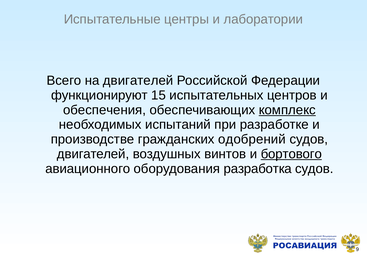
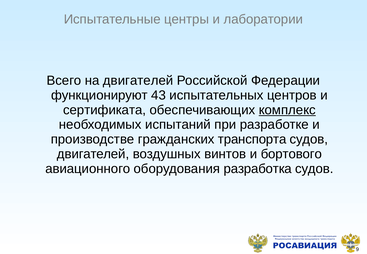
15: 15 -> 43 (159, 95)
обеспечения: обеспечения -> сертификата (105, 110)
одобрений: одобрений -> транспорта (252, 139)
бортового underline: present -> none (291, 154)
